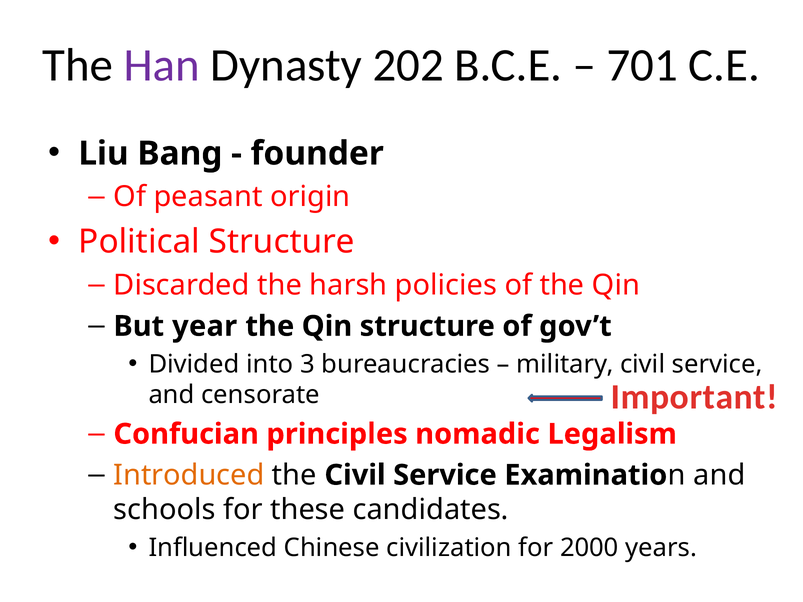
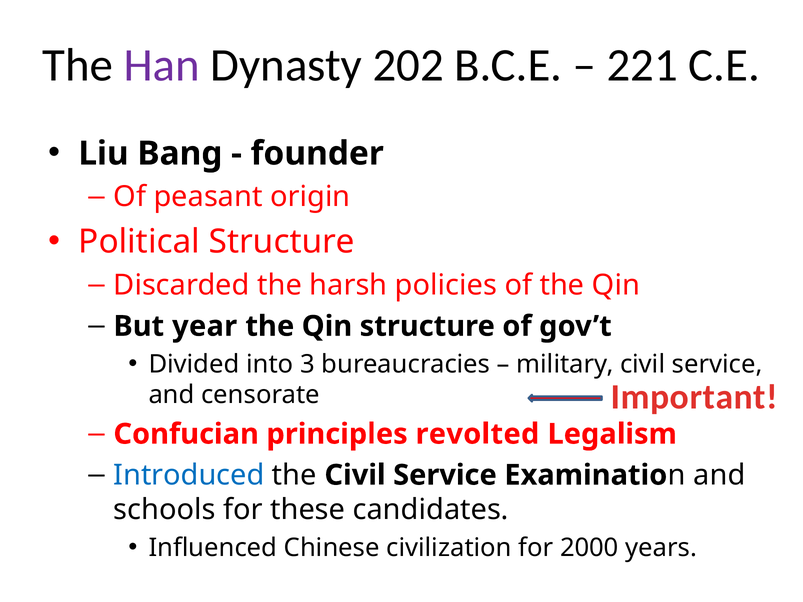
701: 701 -> 221 (642, 66)
nomadic: nomadic -> revolted (477, 434)
Introduced colour: orange -> blue (189, 475)
